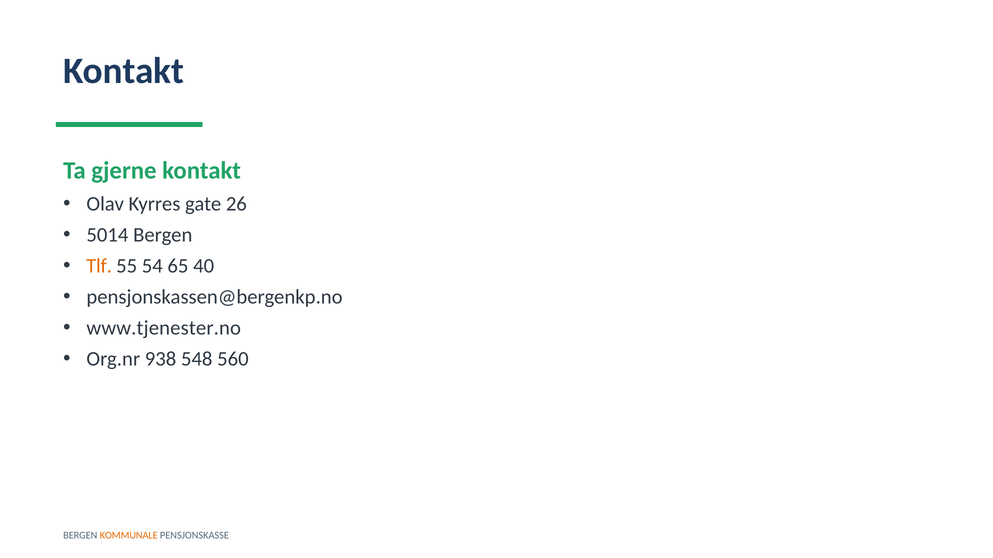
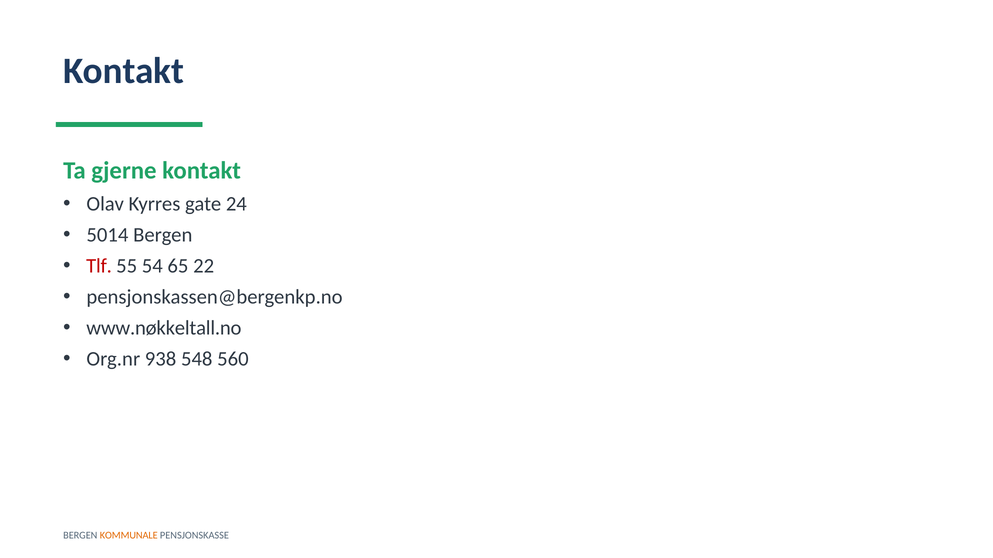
26: 26 -> 24 (236, 204)
Tlf colour: orange -> red (99, 266)
40: 40 -> 22 (204, 266)
www.tjenester.no: www.tjenester.no -> www.nøkkeltall.no (164, 328)
